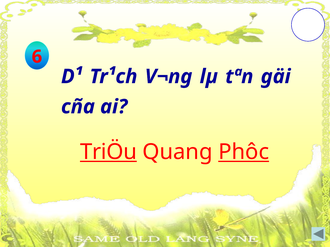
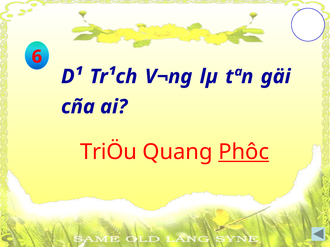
TriÖu underline: present -> none (109, 152)
